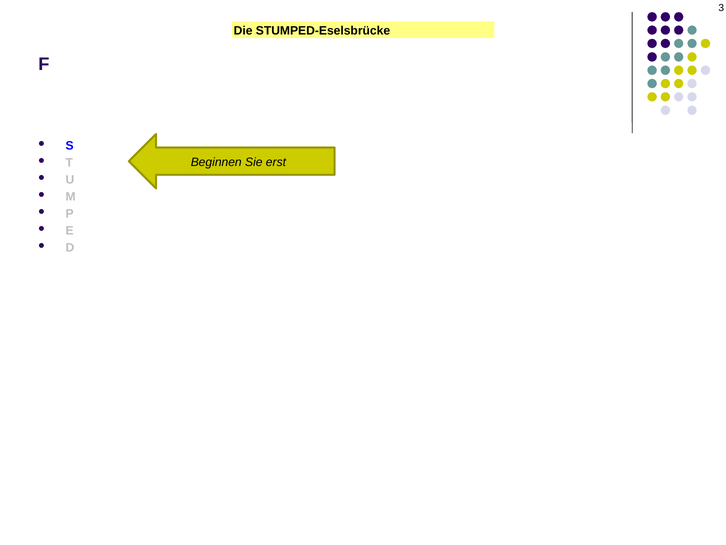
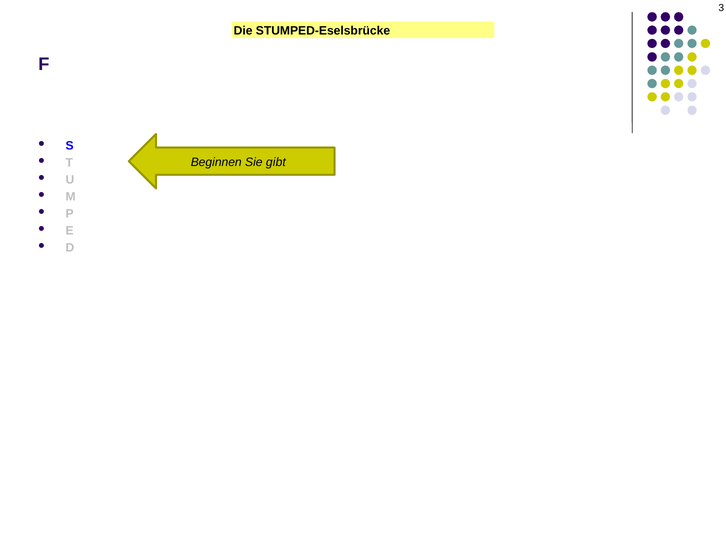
erst: erst -> gibt (276, 162)
